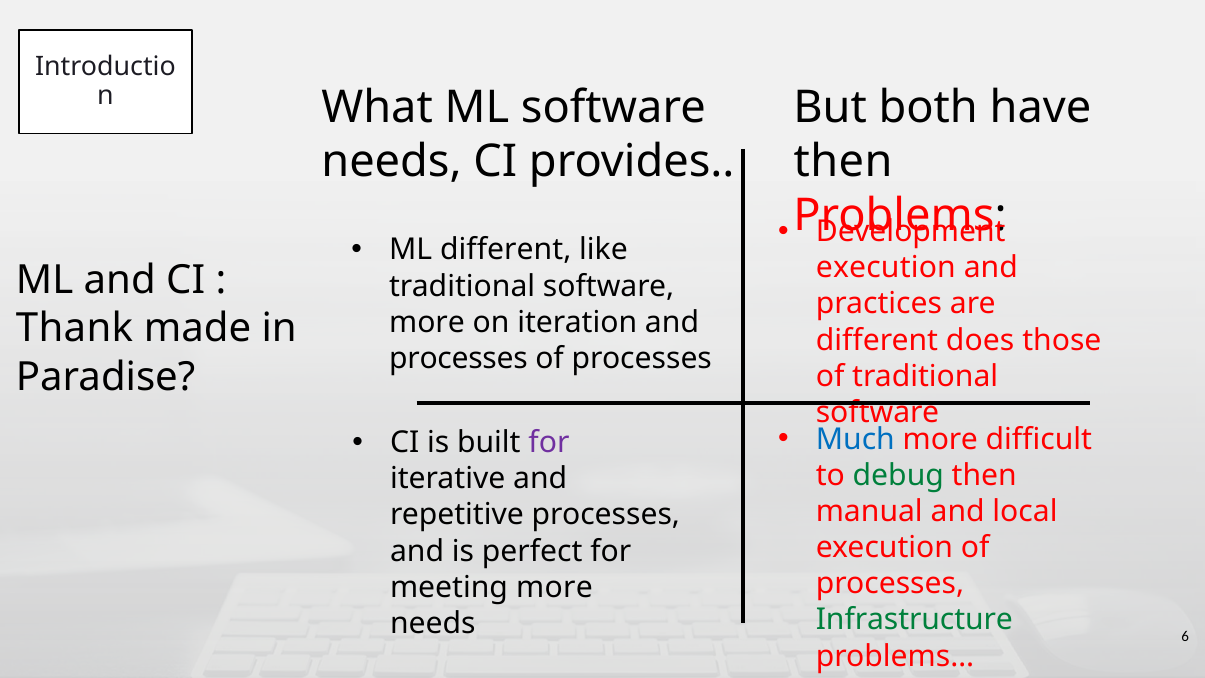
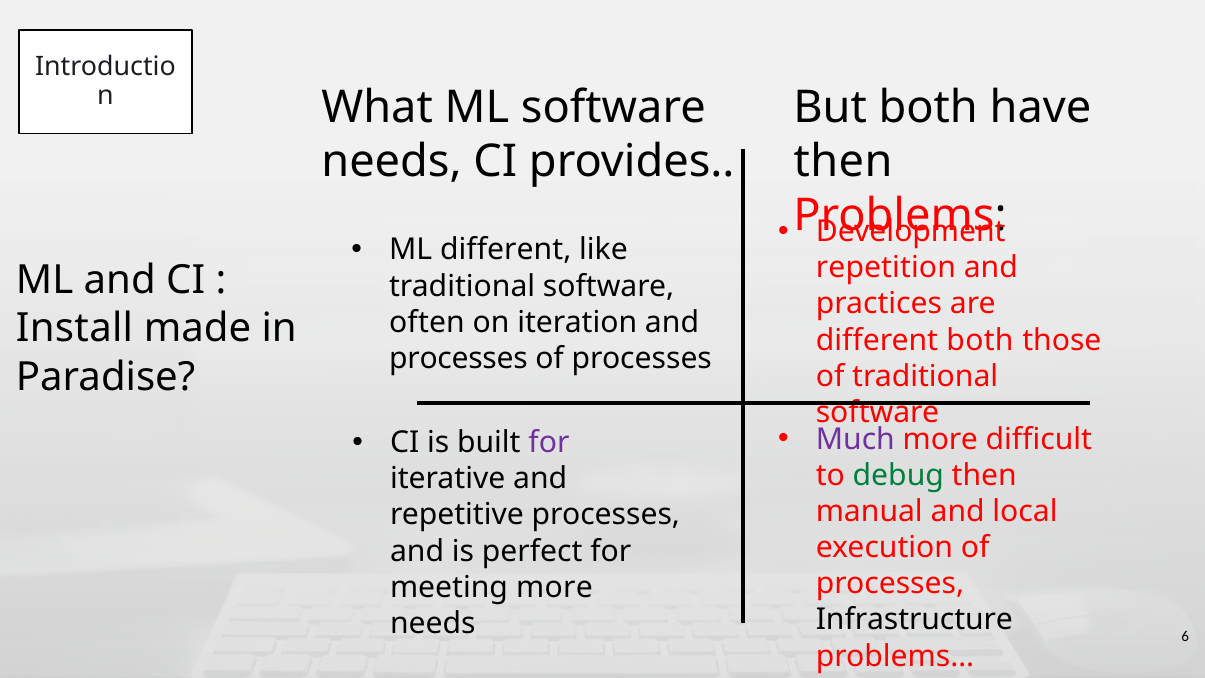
execution: execution -> repetition (886, 268)
more: more -> often (427, 322)
Thank: Thank -> Install (75, 329)
different does: does -> both (980, 340)
Much colour: blue -> purple (855, 439)
Infrastructure colour: green -> black (914, 620)
